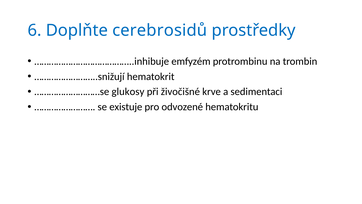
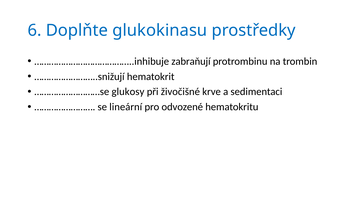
cerebrosidů: cerebrosidů -> glukokinasu (160, 30)
emfyzém: emfyzém -> zabraňují (191, 61)
existuje: existuje -> lineární (126, 107)
